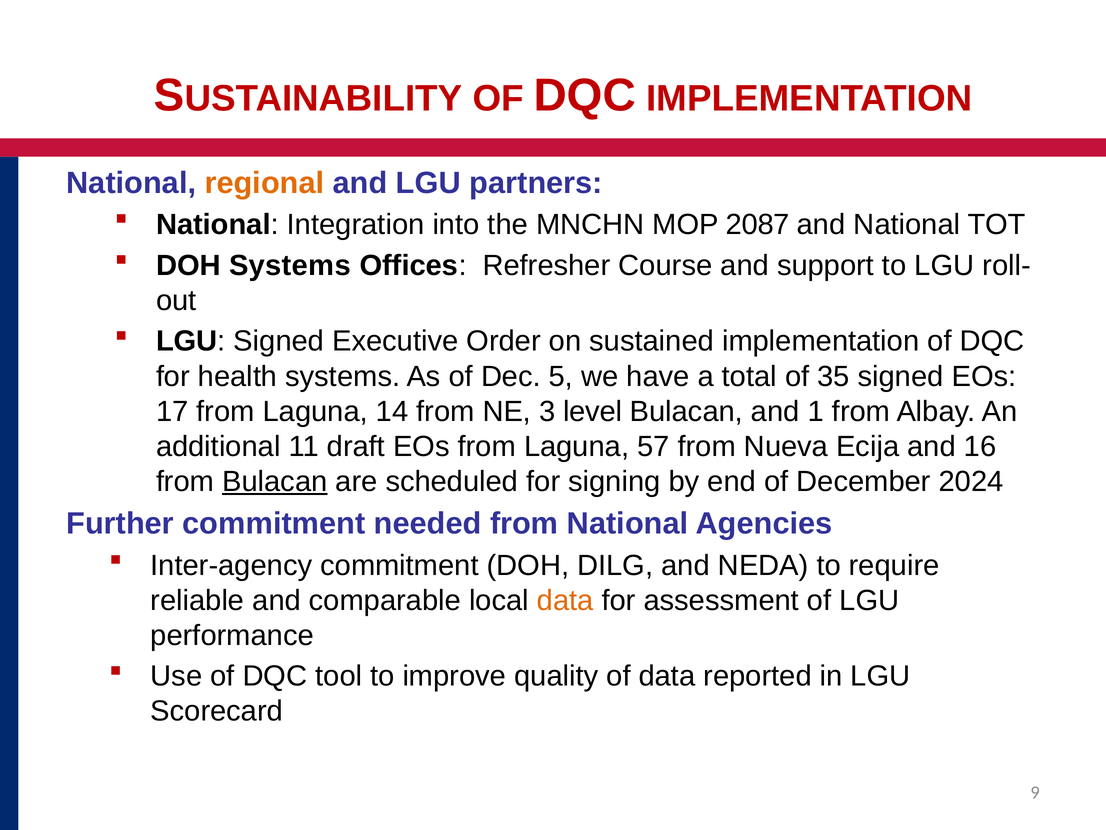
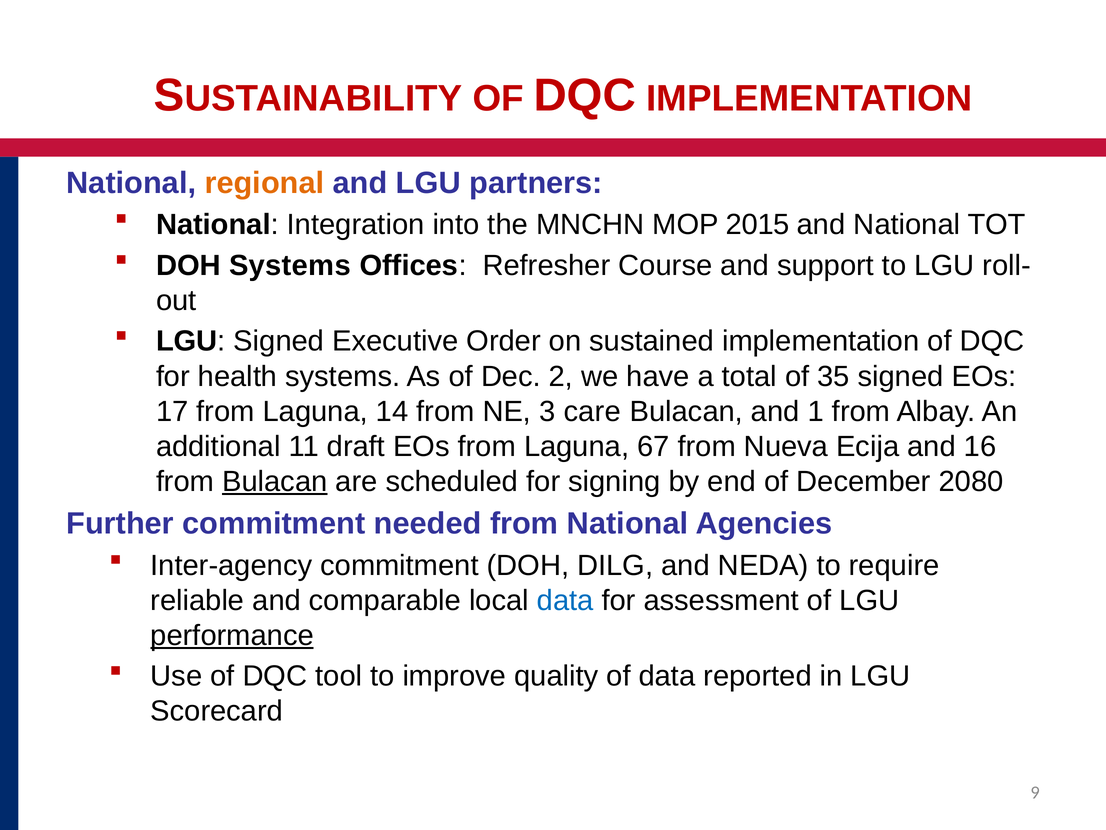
2087: 2087 -> 2015 (758, 224)
5: 5 -> 2 (561, 376)
level: level -> care (592, 411)
57: 57 -> 67 (653, 446)
2024: 2024 -> 2080 (971, 481)
data colour: orange -> blue (565, 600)
performance underline: none -> present (232, 635)
